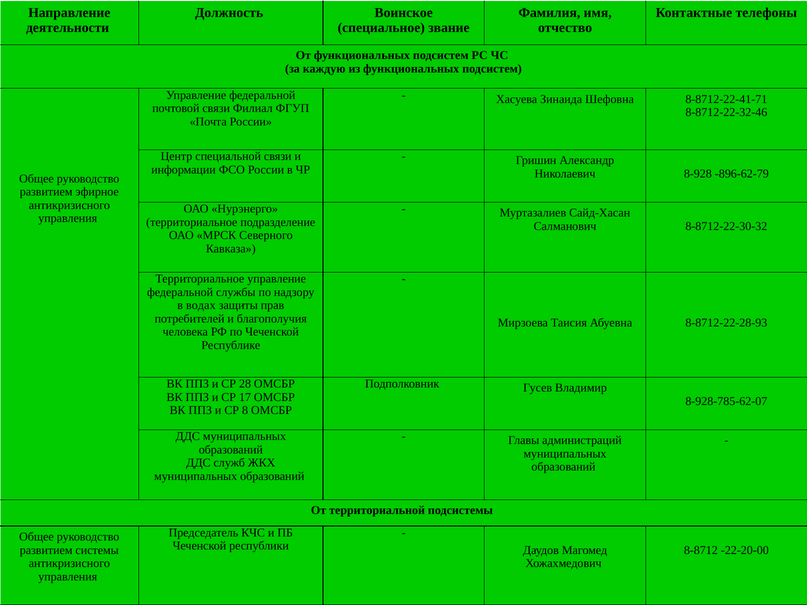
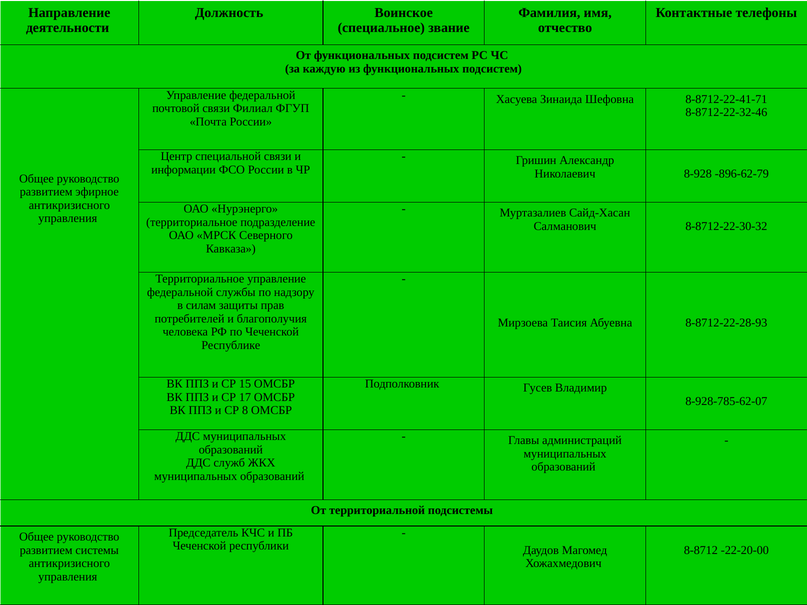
водах: водах -> силам (201, 306)
28: 28 -> 15 (245, 384)
